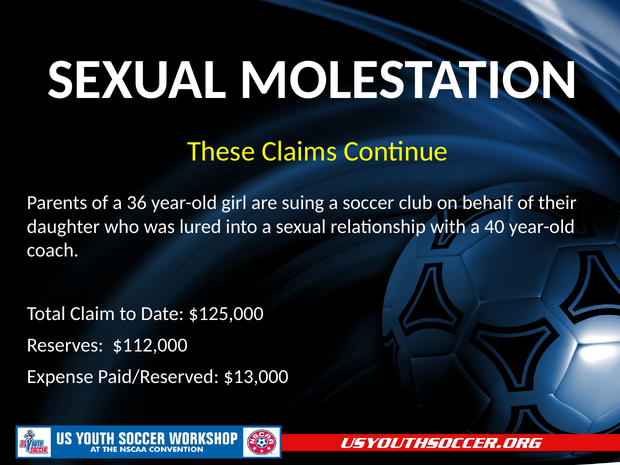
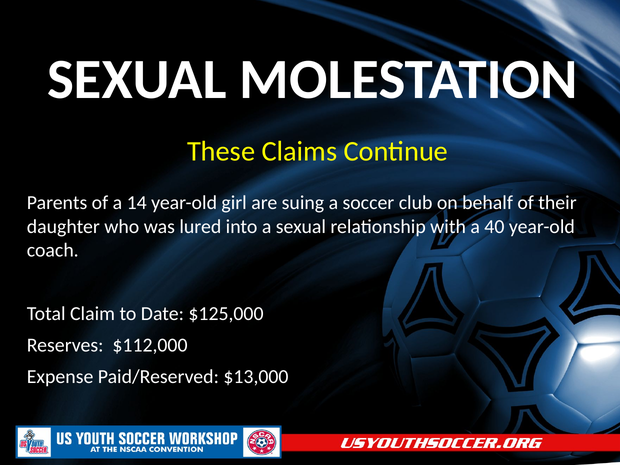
36: 36 -> 14 (137, 203)
